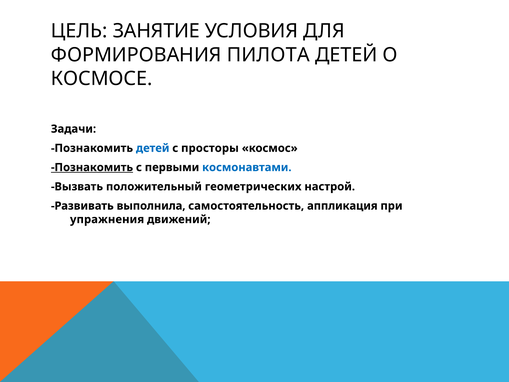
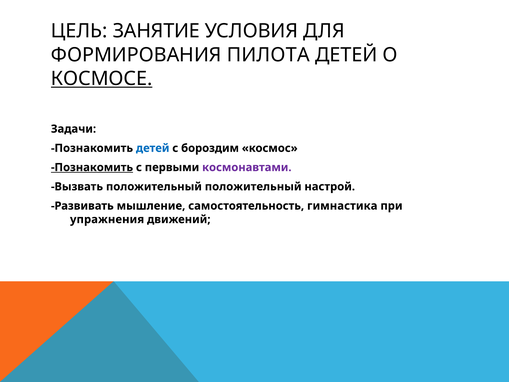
КОСМОСЕ underline: none -> present (102, 79)
просторы: просторы -> бороздим (210, 148)
космонавтами colour: blue -> purple (247, 167)
положительный геометрических: геометрических -> положительный (253, 187)
выполнила: выполнила -> мышление (151, 206)
аппликация: аппликация -> гимнастика (342, 206)
